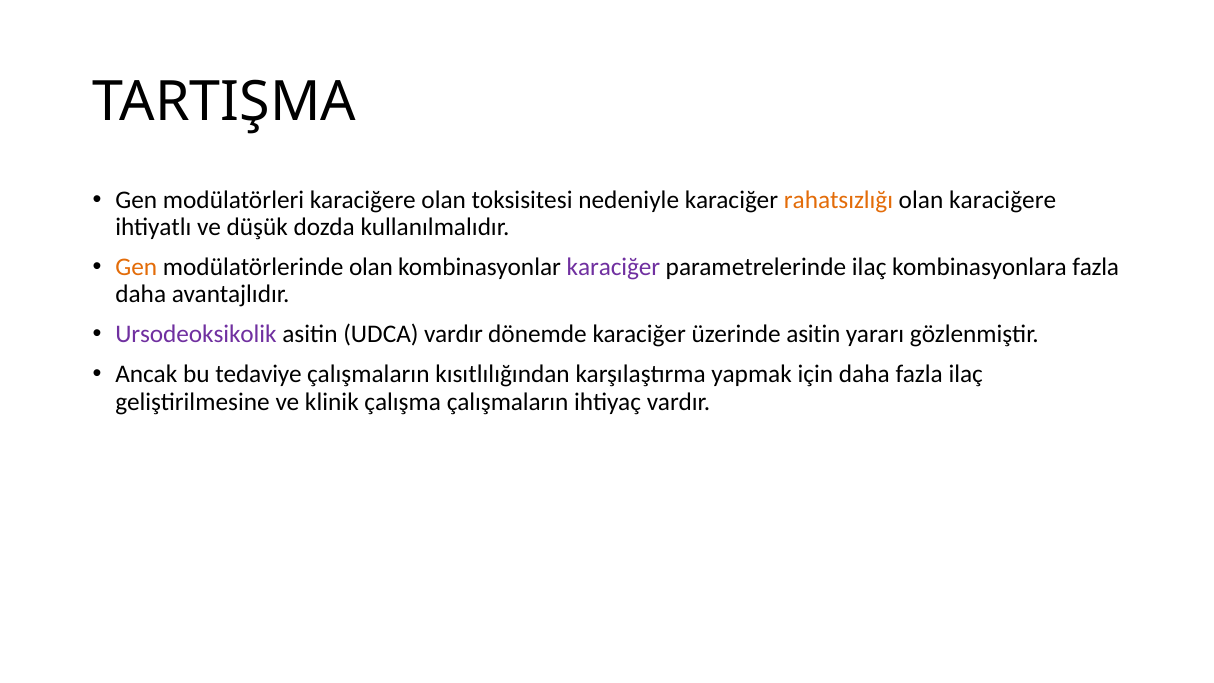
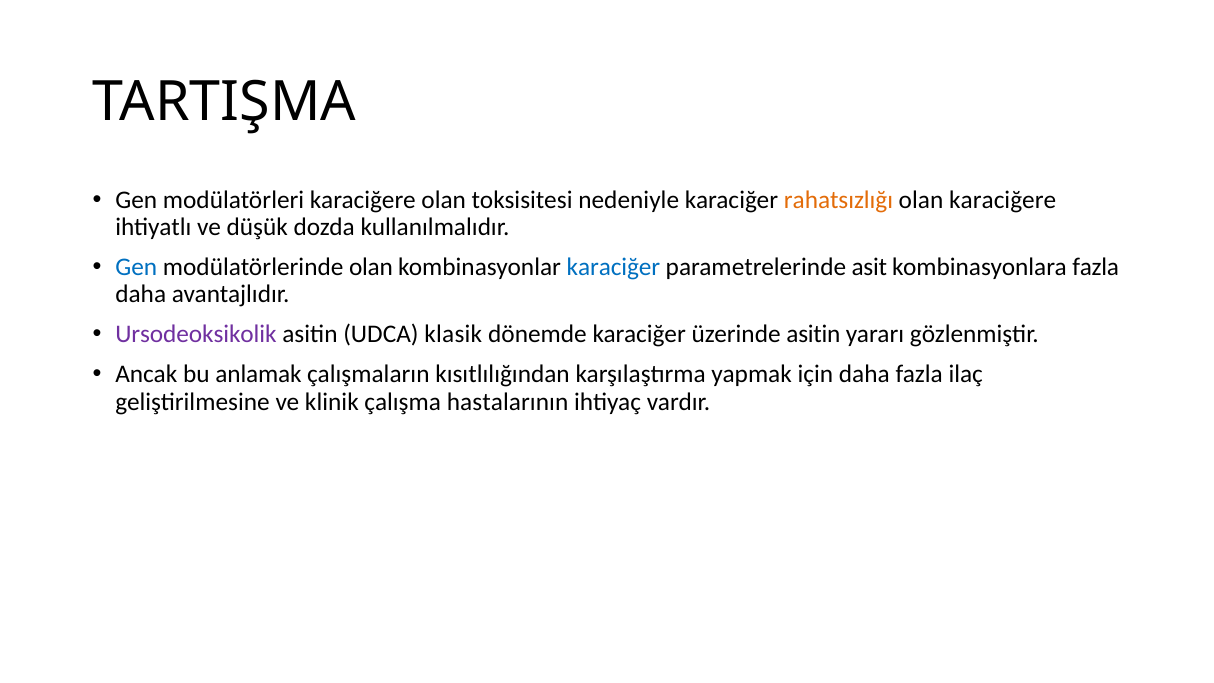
Gen colour: orange -> blue (136, 267)
karaciğer colour: purple -> blue (613, 267)
parametrelerinde ilaç: ilaç -> asit (869, 267)
UDCA vardır: vardır -> klasik (453, 334)
tedaviye: tedaviye -> anlamak (259, 374)
çalışma çalışmaların: çalışmaların -> hastalarının (508, 402)
